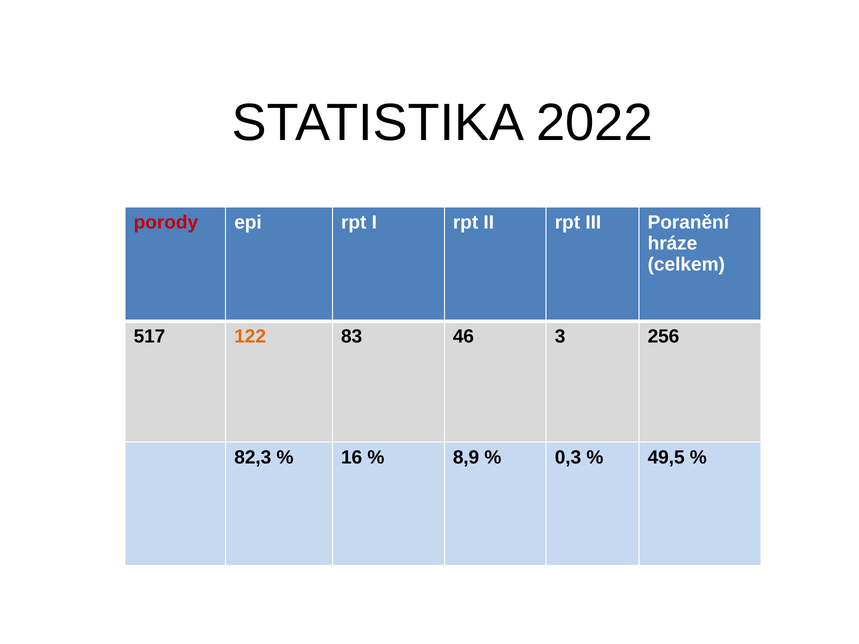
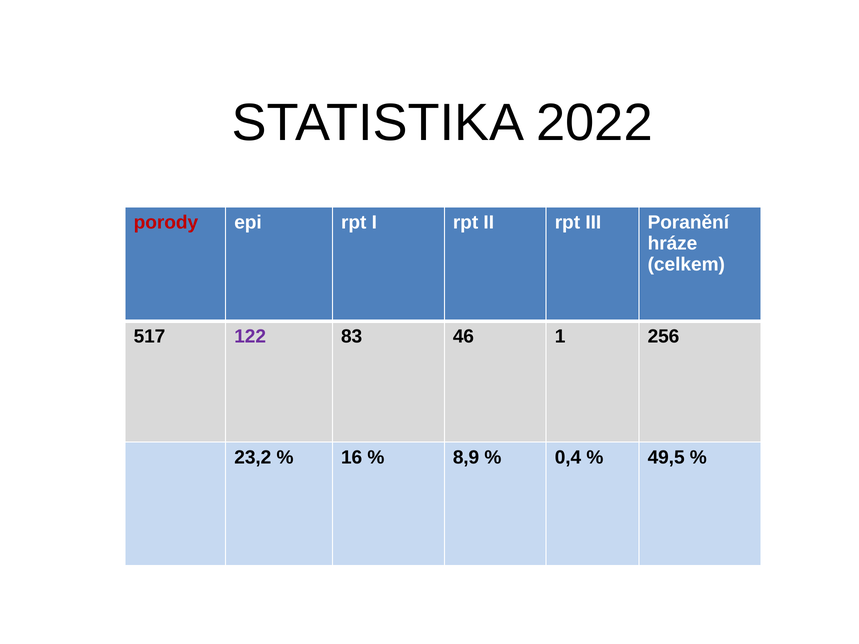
122 colour: orange -> purple (250, 337)
3: 3 -> 1 (560, 337)
82,3: 82,3 -> 23,2 (253, 457)
0,3: 0,3 -> 0,4 (568, 457)
